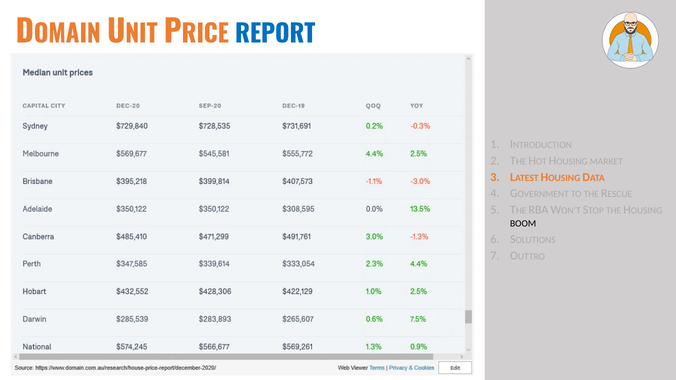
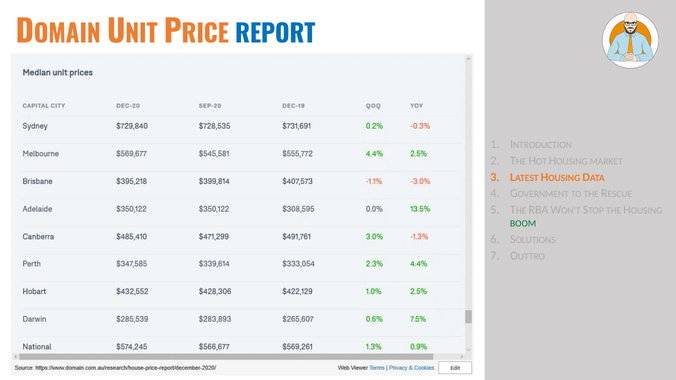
BOOM colour: black -> green (523, 224)
